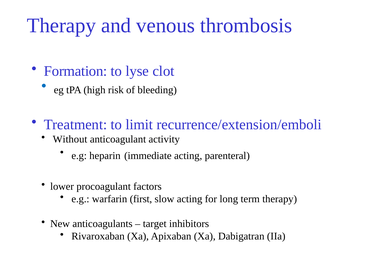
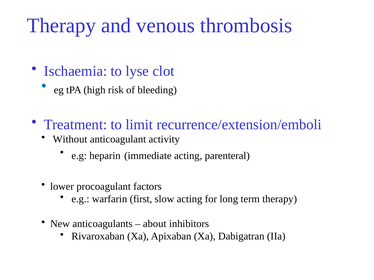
Formation: Formation -> Ischaemia (76, 71)
target: target -> about (155, 224)
